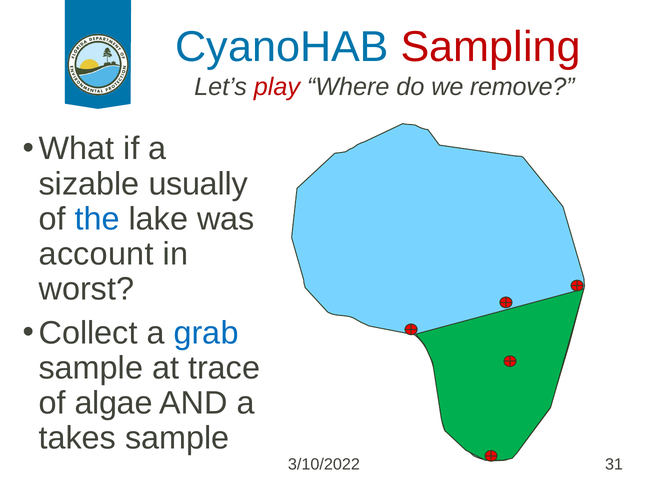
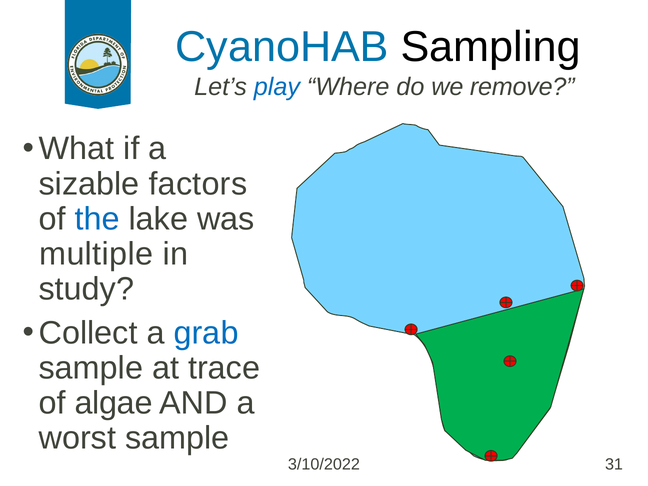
Sampling colour: red -> black (491, 47)
play colour: red -> blue (277, 87)
usually: usually -> factors (198, 184)
account: account -> multiple (96, 254)
worst: worst -> study (86, 289)
takes: takes -> worst (77, 438)
